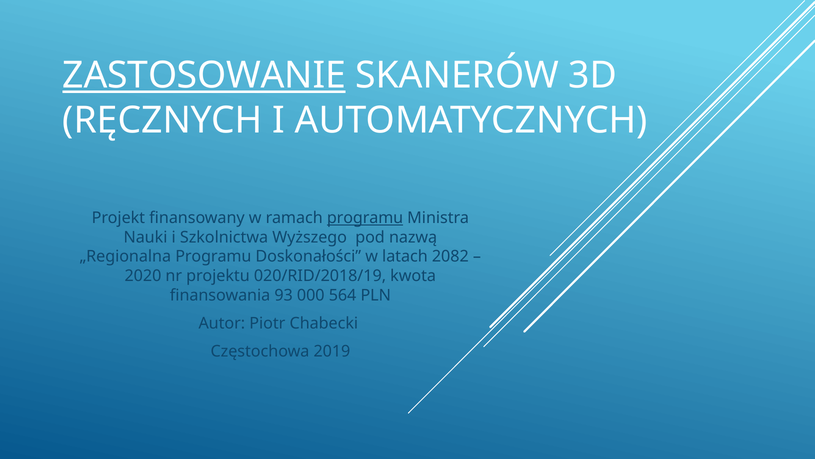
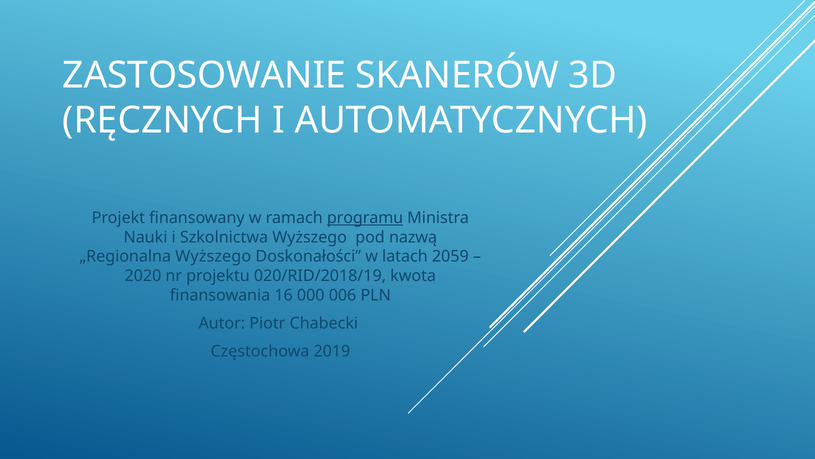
ZASTOSOWANIE underline: present -> none (204, 75)
„Regionalna Programu: Programu -> Wyższego (213, 256)
2082: 2082 -> 2059 (450, 256)
93: 93 -> 16 (284, 295)
564: 564 -> 006 (343, 295)
